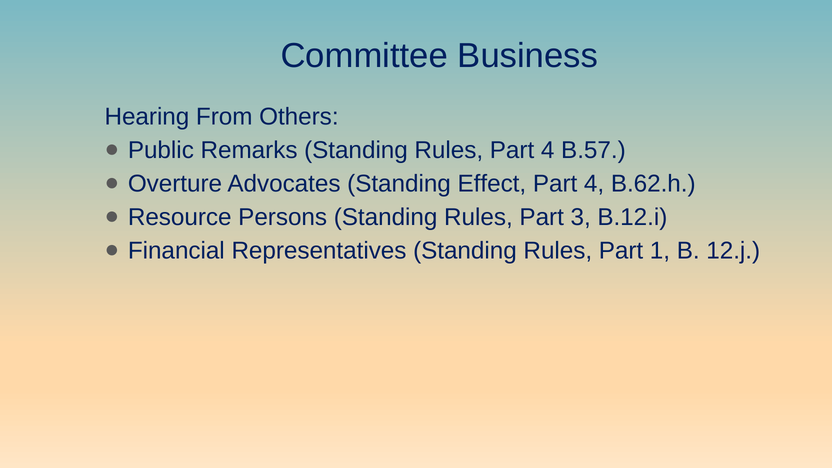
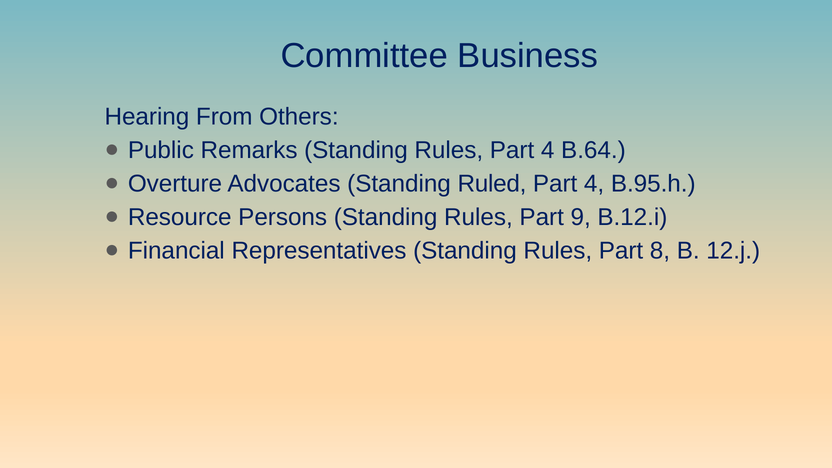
B.57: B.57 -> B.64 (593, 150)
Effect: Effect -> Ruled (492, 184)
B.62.h: B.62.h -> B.95.h (653, 184)
3: 3 -> 9 (581, 217)
1: 1 -> 8 (660, 251)
